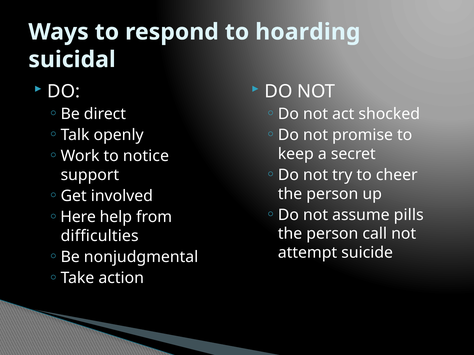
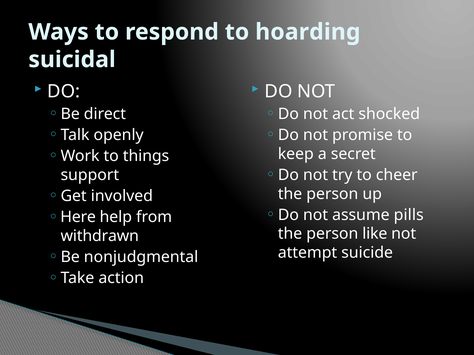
notice: notice -> things (146, 156)
call: call -> like (375, 234)
difficulties: difficulties -> withdrawn (100, 236)
